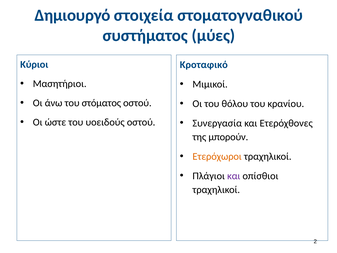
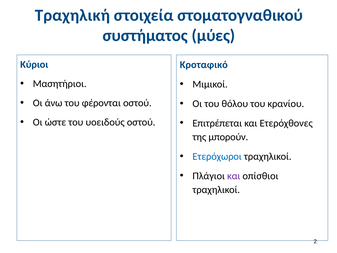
Δημιουργό: Δημιουργό -> Τραχηλική (72, 15)
στόματος: στόματος -> φέρονται (101, 103)
Συνεργασία: Συνεργασία -> Επιτρέπεται (217, 123)
Ετερόχωροι colour: orange -> blue (217, 156)
